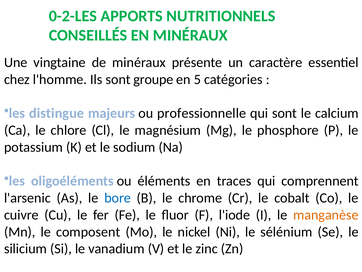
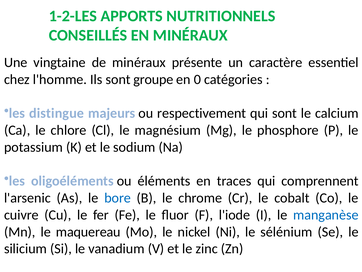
0-2-LES: 0-2-LES -> 1-2-LES (73, 16)
5: 5 -> 0 (197, 79)
professionnelle: professionnelle -> respectivement (202, 113)
manganèse colour: orange -> blue (326, 215)
composent: composent -> maquereau (88, 231)
